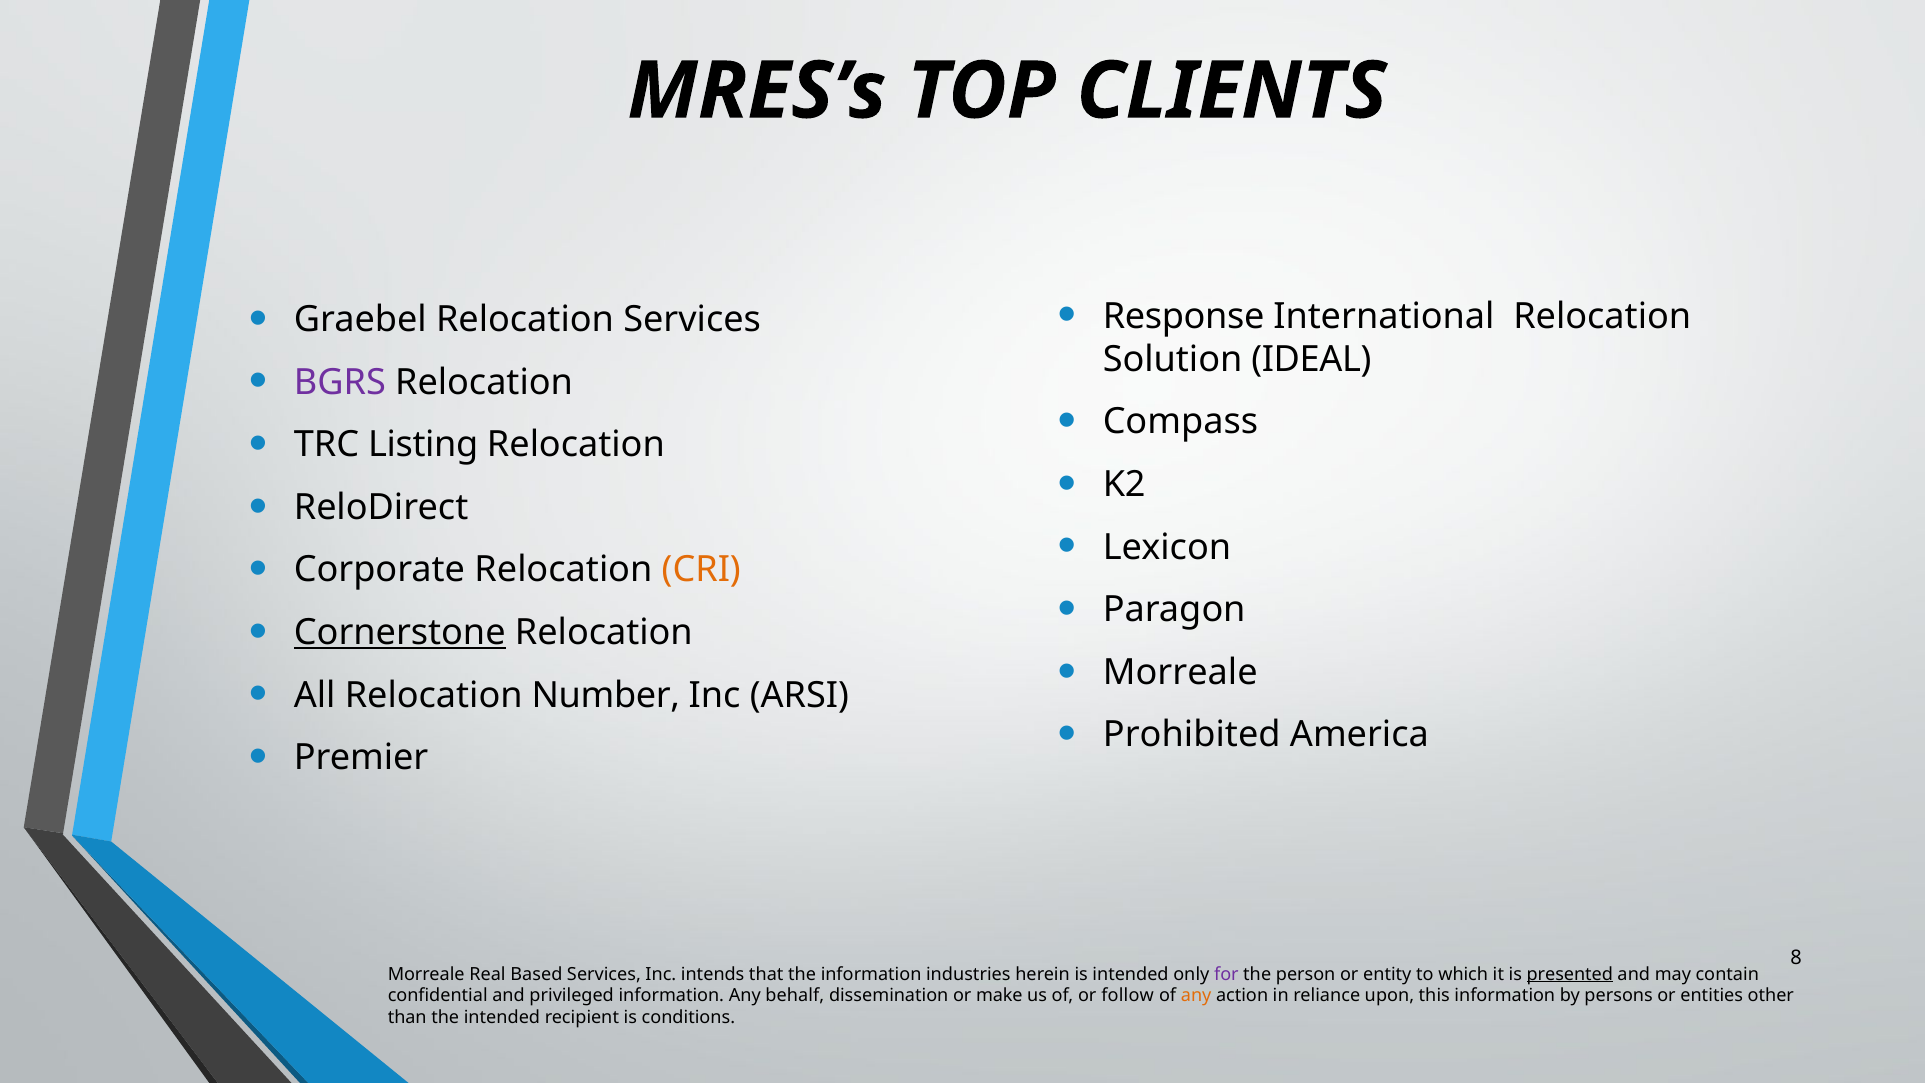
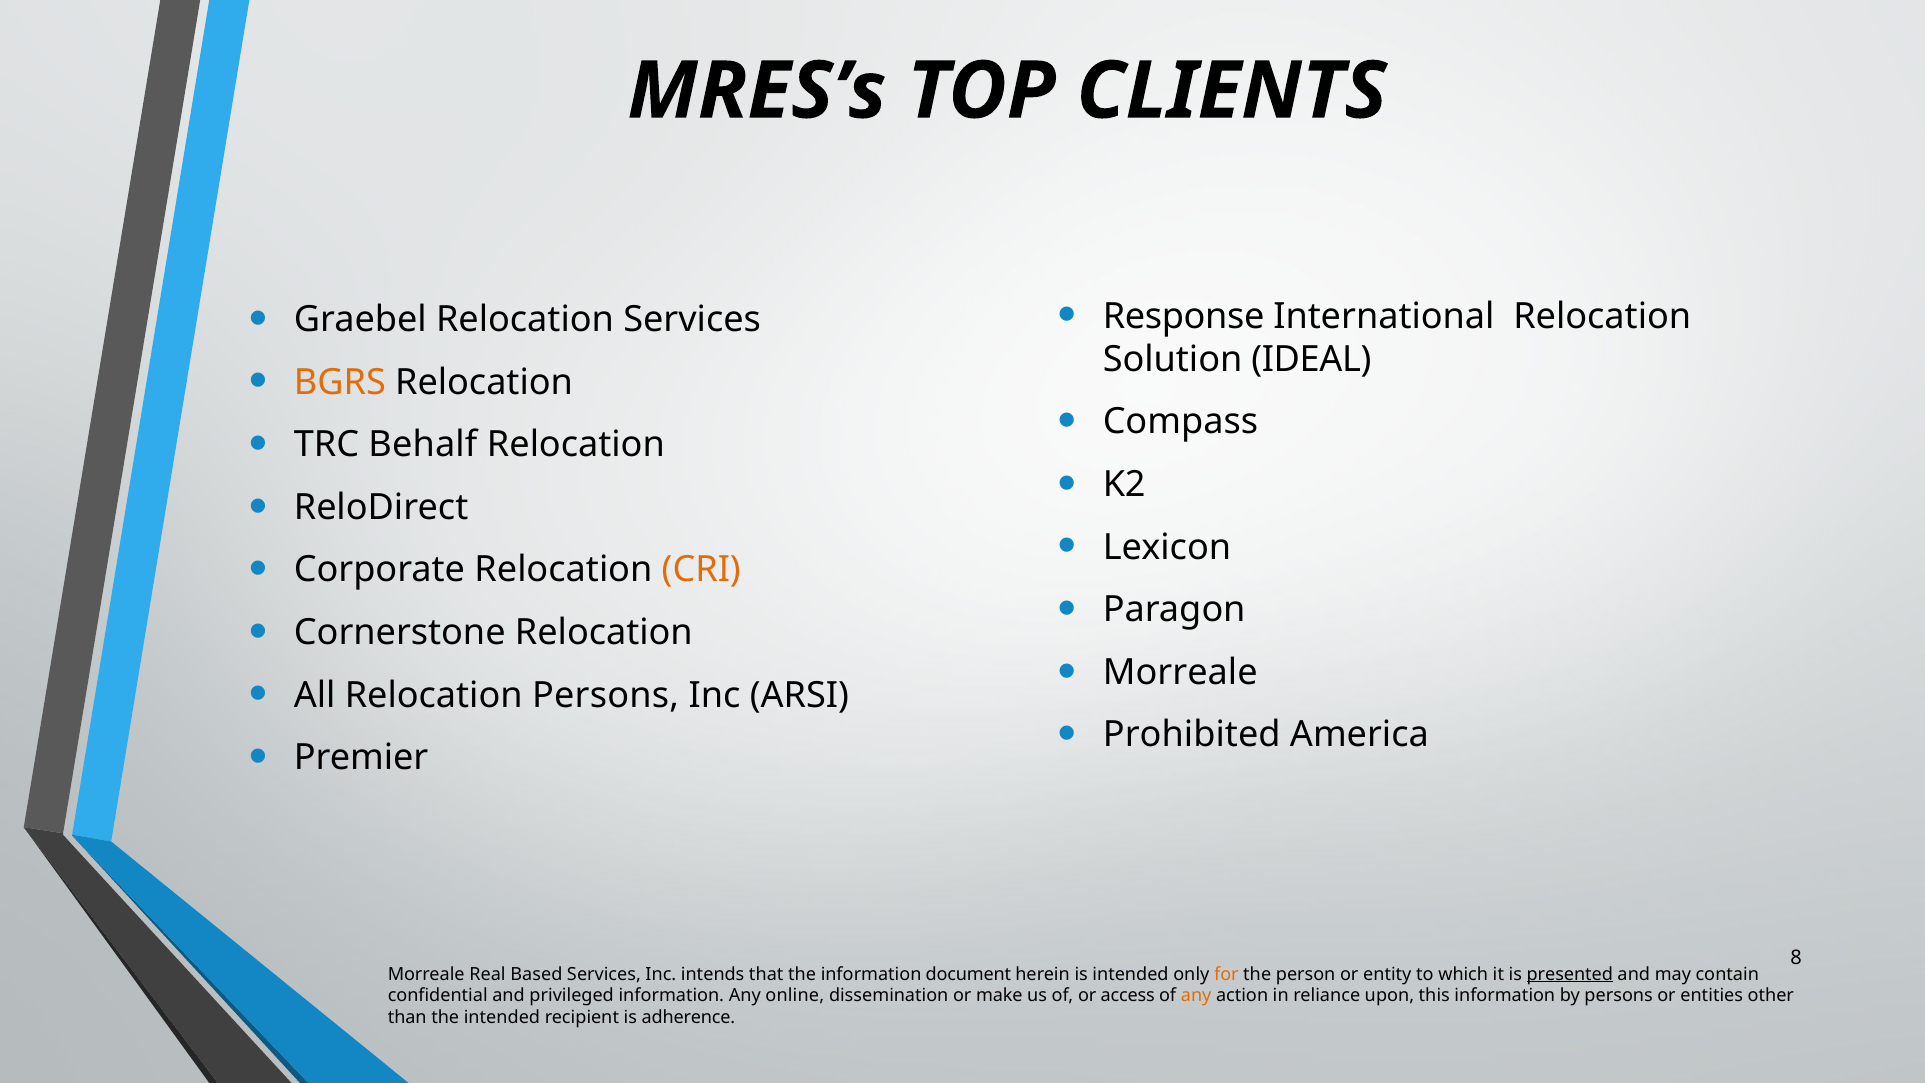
BGRS colour: purple -> orange (340, 382)
Listing: Listing -> Behalf (423, 445)
Cornerstone underline: present -> none (400, 632)
Relocation Number: Number -> Persons (606, 695)
industries: industries -> document (968, 974)
for colour: purple -> orange (1226, 974)
behalf: behalf -> online (795, 996)
follow: follow -> access (1128, 996)
conditions: conditions -> adherence (688, 1017)
